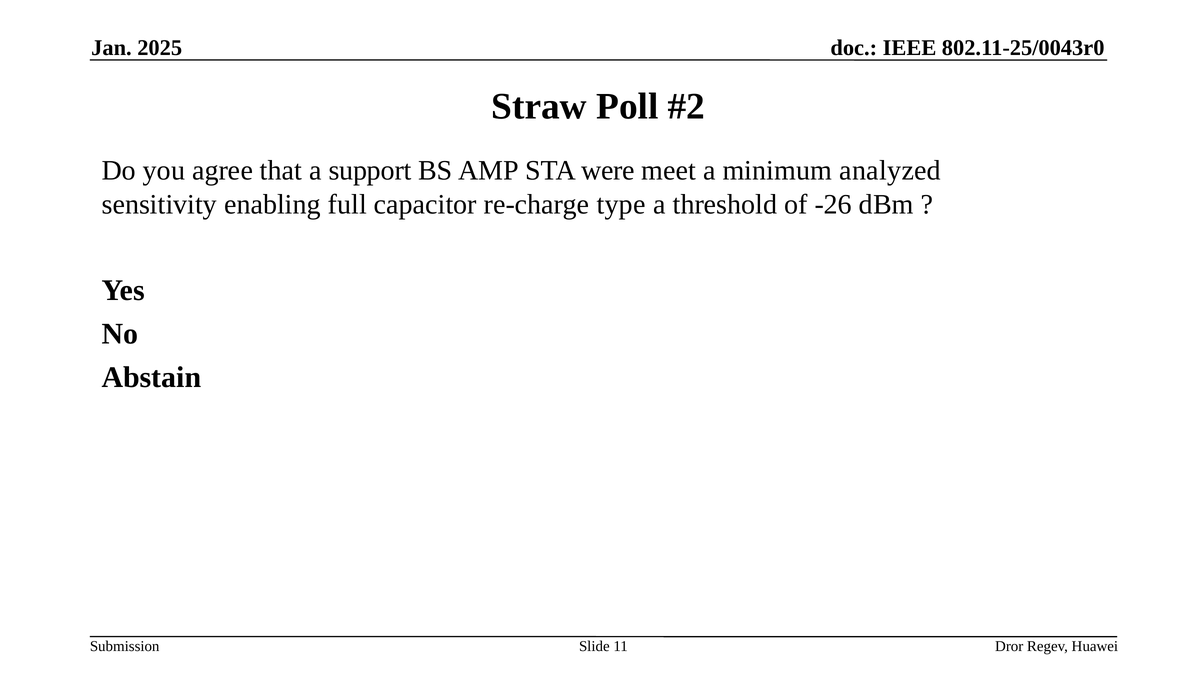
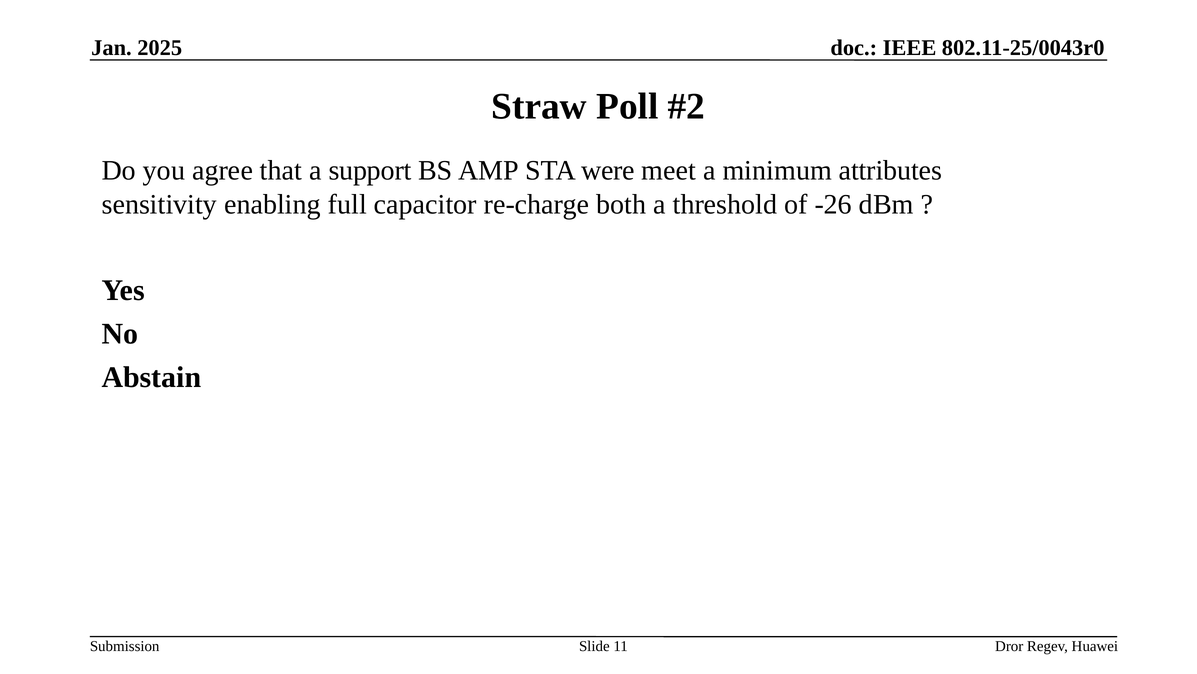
analyzed: analyzed -> attributes (890, 170)
type: type -> both (621, 204)
